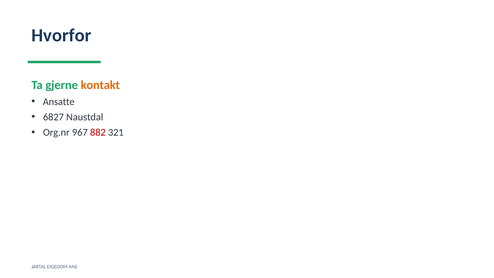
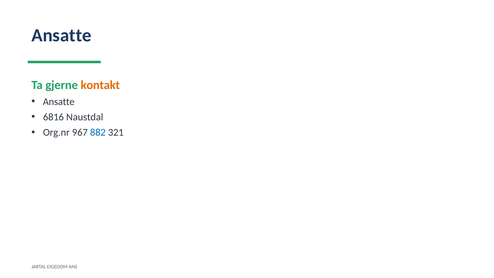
Hvorfor: Hvorfor -> Ansatte (61, 35)
6827: 6827 -> 6816 (53, 117)
882 colour: red -> blue (98, 132)
